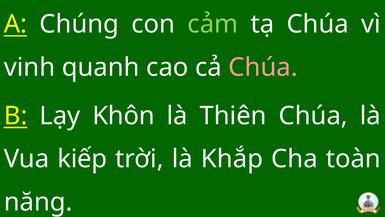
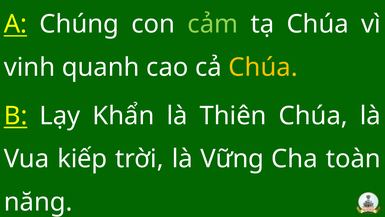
Chúa colour: pink -> yellow (263, 67)
Khôn: Khôn -> Khẩn (123, 116)
Khắp: Khắp -> Vững (232, 159)
